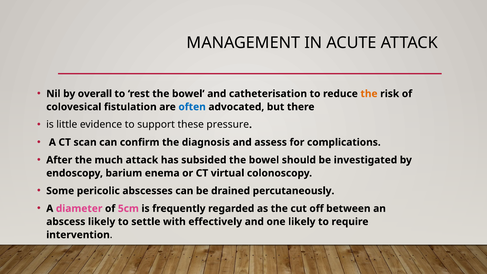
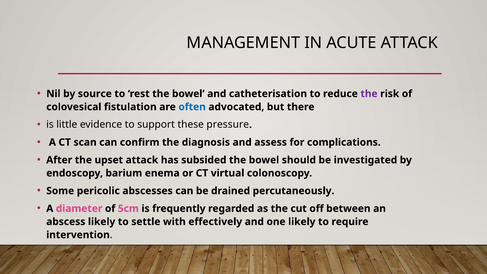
overall: overall -> source (95, 94)
the colour: orange -> purple (369, 94)
much: much -> upset (109, 160)
